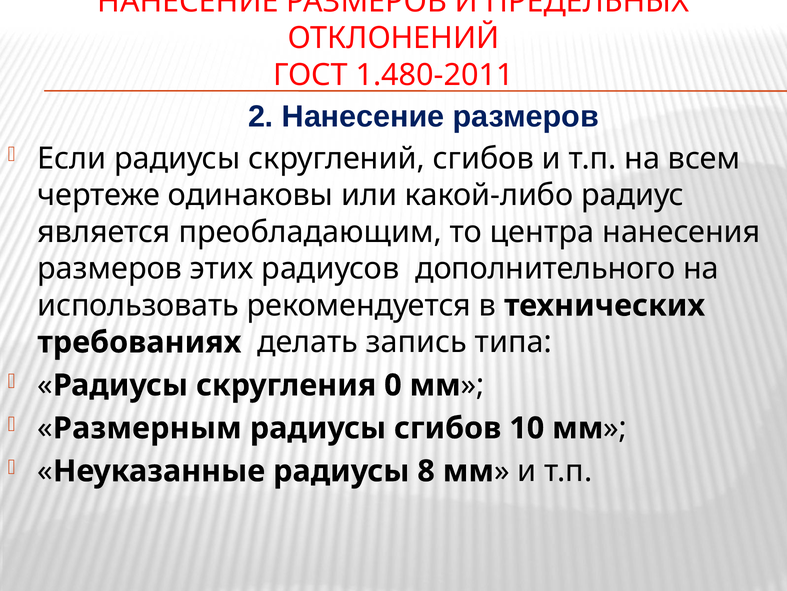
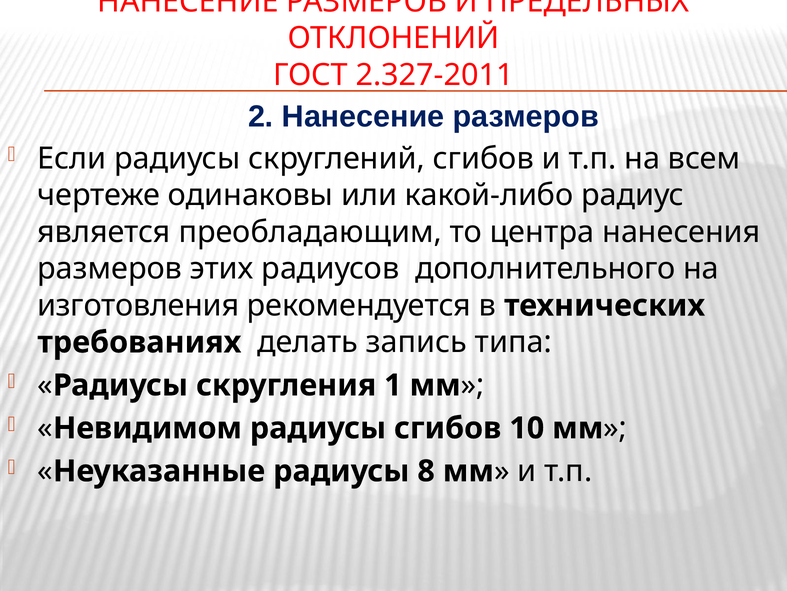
1.480-2011: 1.480-2011 -> 2.327-2011 (435, 75)
использовать: использовать -> изготовления (138, 305)
0: 0 -> 1 (393, 385)
Размерным: Размерным -> Невидимом (147, 428)
